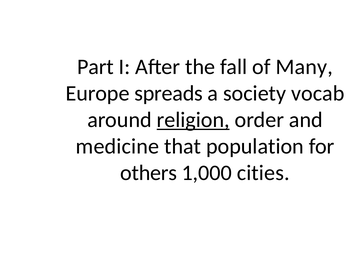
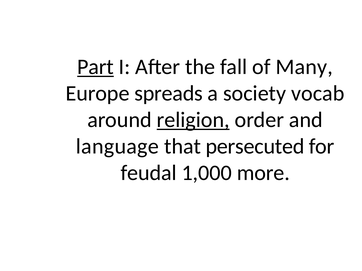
Part underline: none -> present (95, 67)
medicine: medicine -> language (117, 147)
population: population -> persecuted (255, 147)
others: others -> feudal (149, 173)
cities: cities -> more (263, 173)
